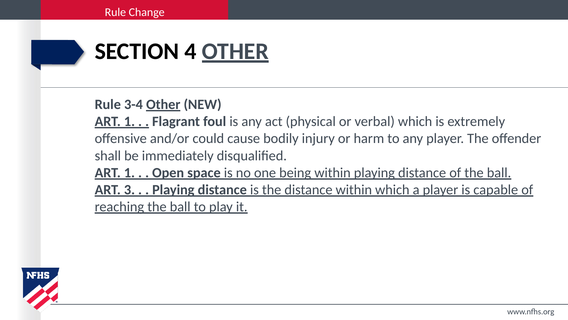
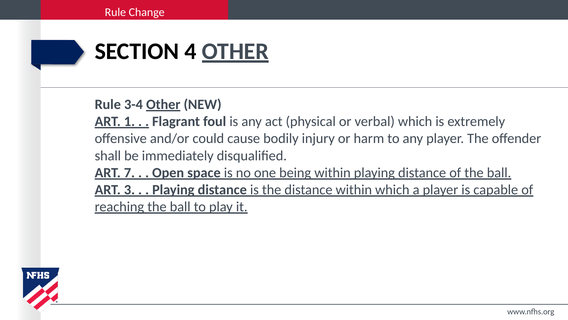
1: 1 -> 7 (129, 172)
